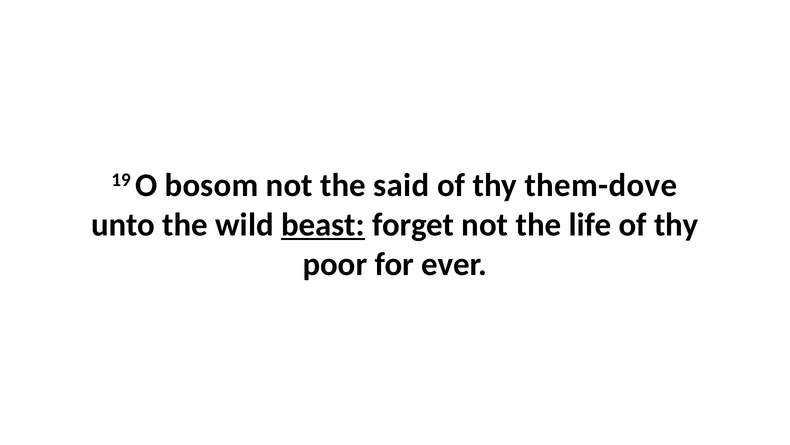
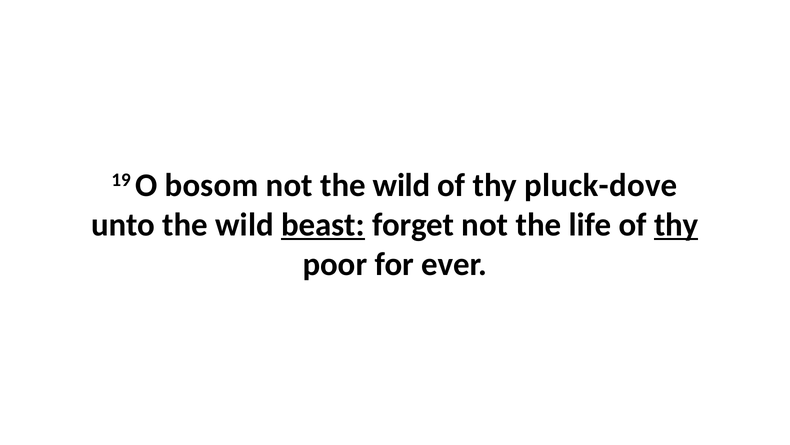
not the said: said -> wild (402, 185)
them-dove: them-dove -> pluck-dove (601, 185)
thy underline: none -> present (676, 224)
